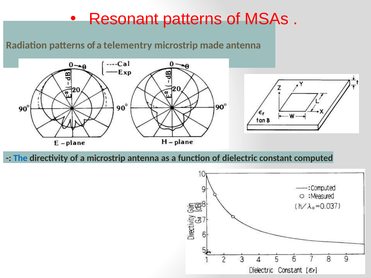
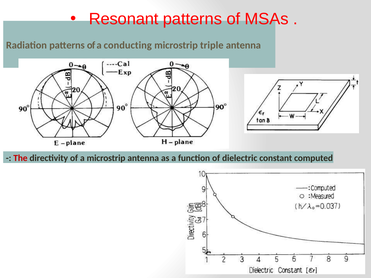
telementry: telementry -> conducting (128, 45)
made: made -> triple (212, 45)
The colour: blue -> red (20, 158)
